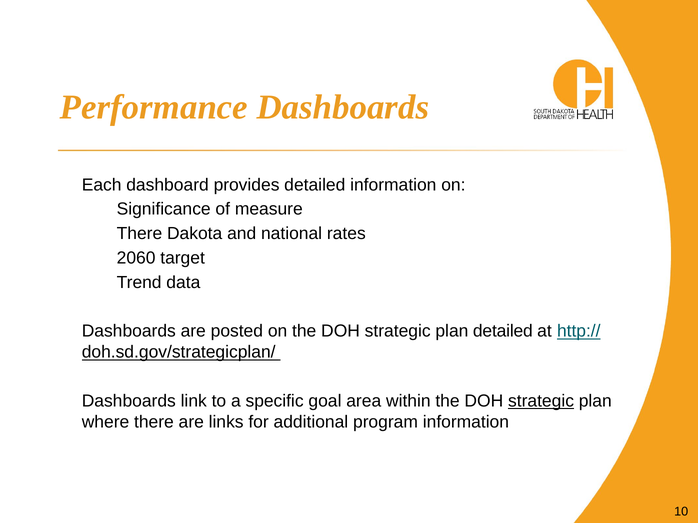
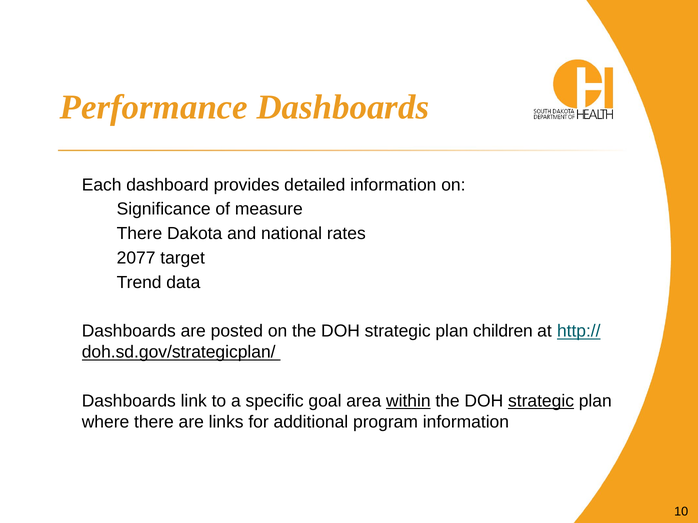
2060: 2060 -> 2077 (136, 258)
plan detailed: detailed -> children (503, 332)
within underline: none -> present (408, 401)
